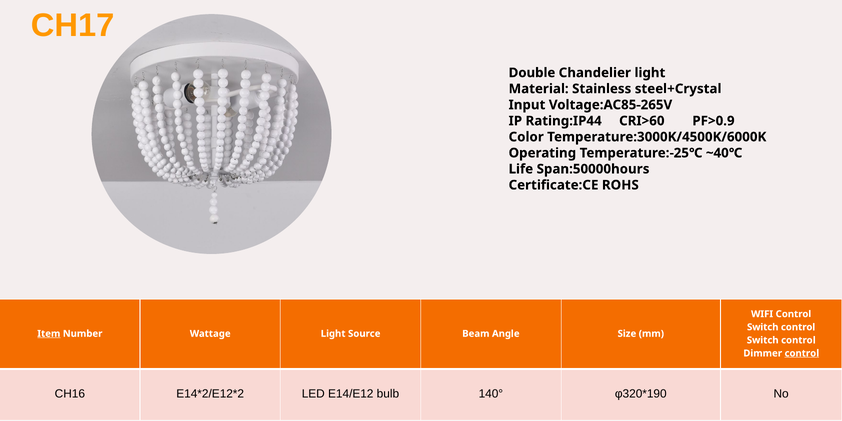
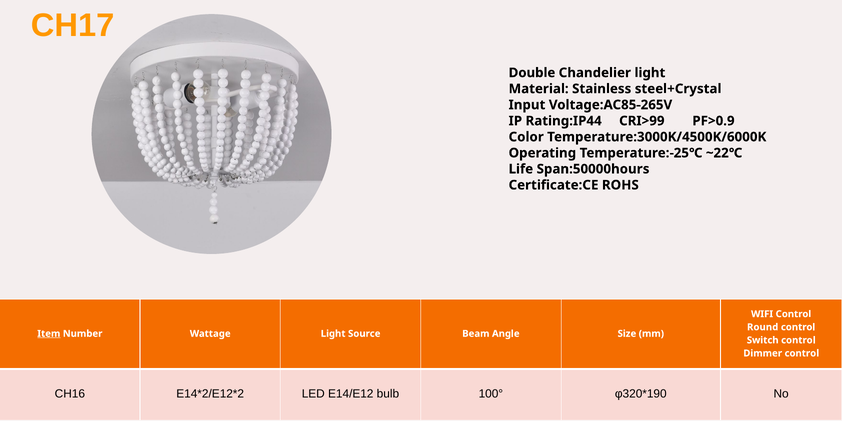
CRI>60: CRI>60 -> CRI>99 (642, 121)
~40℃: ~40℃ -> ~22℃ (724, 153)
Switch: Switch -> Round (763, 327)
control underline: present -> none (802, 353)
140°: 140° -> 100° (491, 394)
